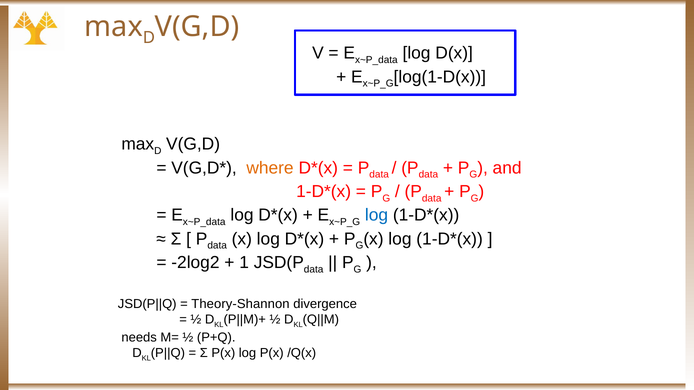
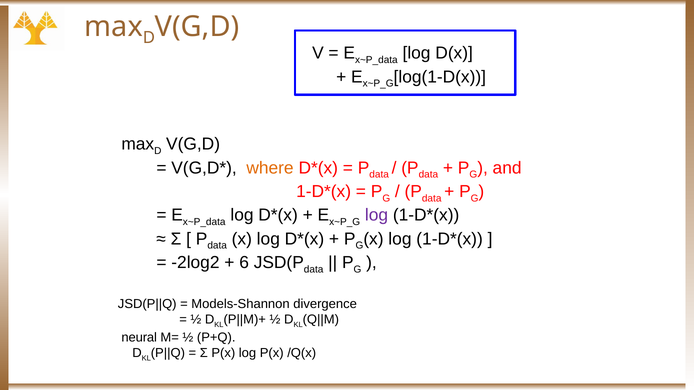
log colour: blue -> purple (377, 215)
1: 1 -> 6 (244, 263)
Theory-Shannon: Theory-Shannon -> Models-Shannon (241, 304)
needs: needs -> neural (139, 338)
